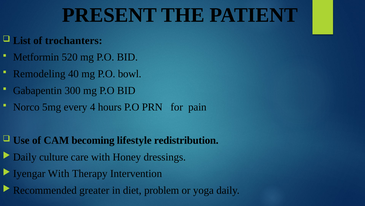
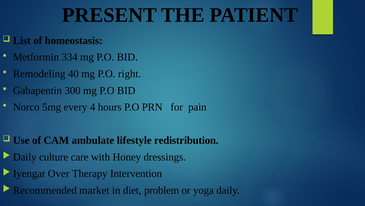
trochanters: trochanters -> homeostasis (74, 40)
520: 520 -> 334 (70, 57)
bowl: bowl -> right (130, 74)
becoming: becoming -> ambulate (93, 140)
Iyengar With: With -> Over (59, 173)
greater: greater -> market (94, 190)
